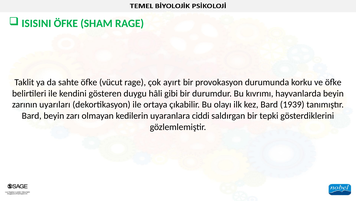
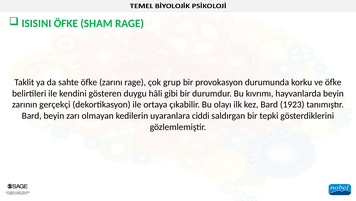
vücut: vücut -> zarını (111, 82)
ayırt: ayırt -> grup (172, 82)
uyarıları: uyarıları -> gerçekçi (55, 104)
1939: 1939 -> 1923 (292, 104)
